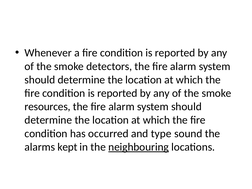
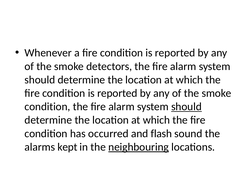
resources: resources -> condition (47, 107)
should underline: none -> present (186, 107)
type: type -> flash (161, 134)
